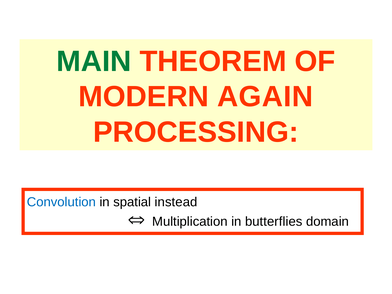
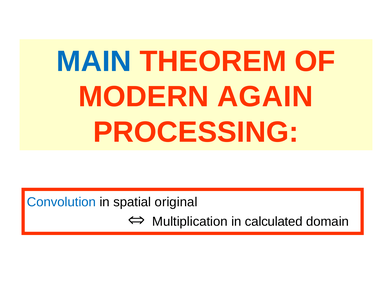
MAIN colour: green -> blue (94, 62)
instead: instead -> original (176, 202)
butterflies: butterflies -> calculated (274, 221)
